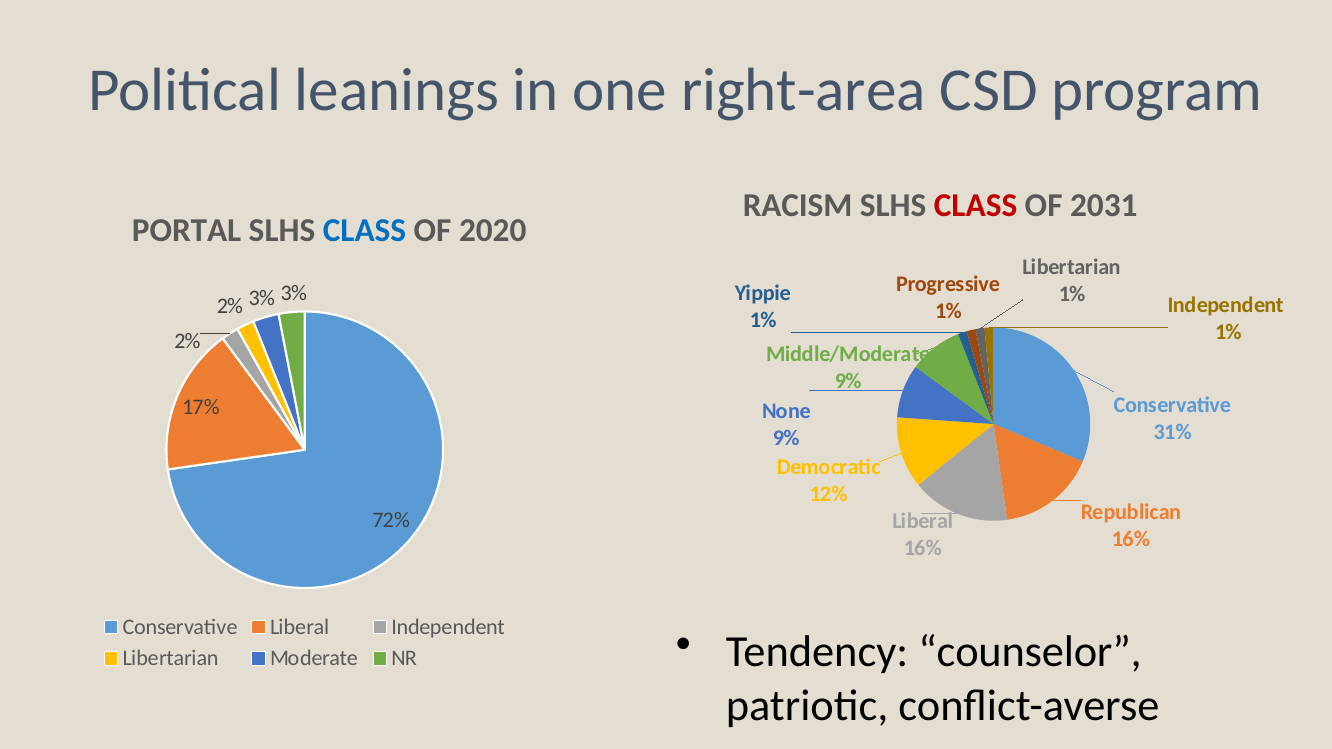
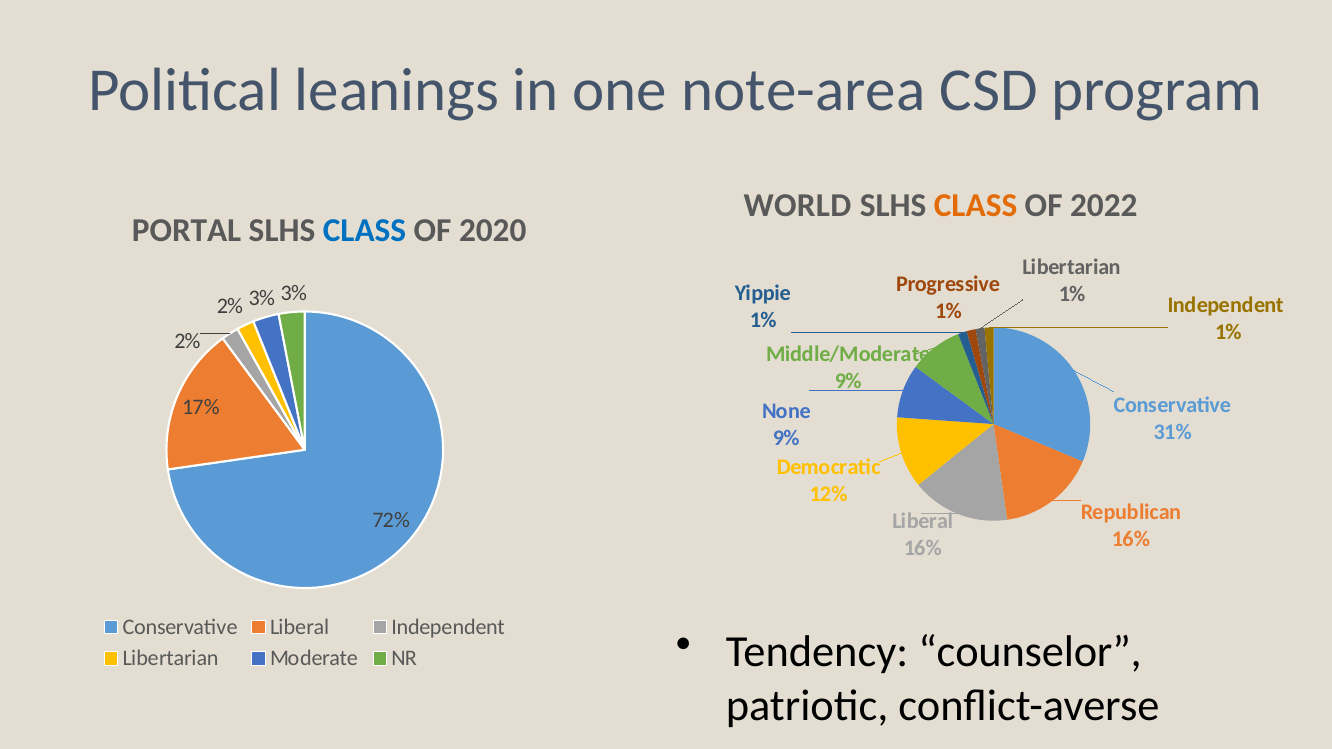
right-area: right-area -> note-area (803, 91)
RACISM: RACISM -> WORLD (797, 205)
CLASS colour: red -> orange (976, 205)
2031: 2031 -> 2022 (1104, 205)
